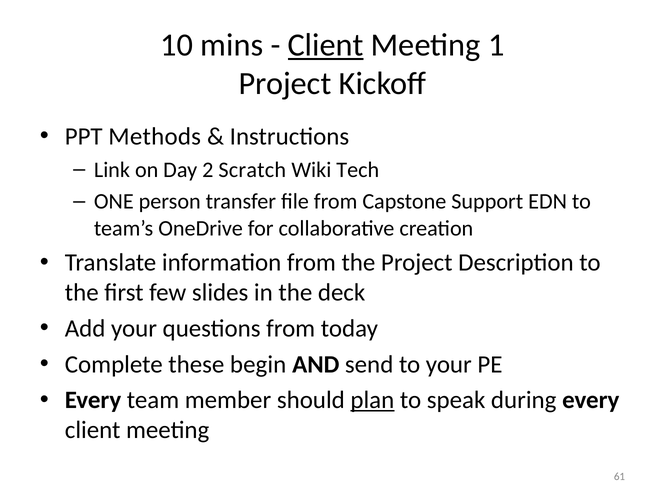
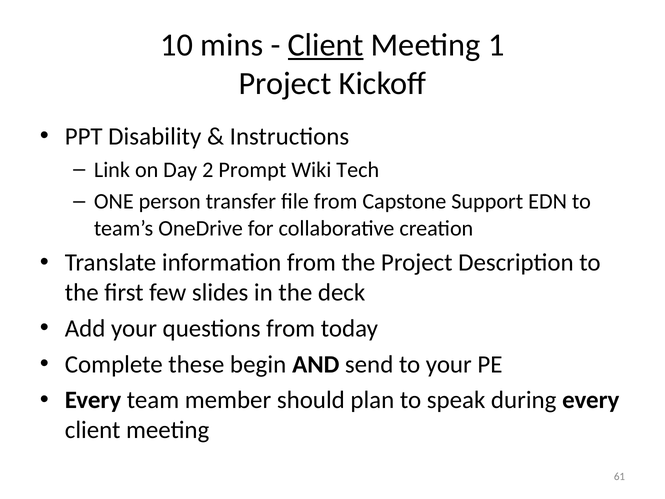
Methods: Methods -> Disability (155, 136)
Scratch: Scratch -> Prompt (252, 170)
plan underline: present -> none (372, 400)
